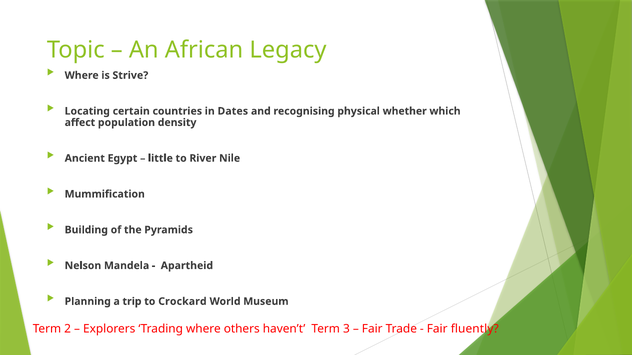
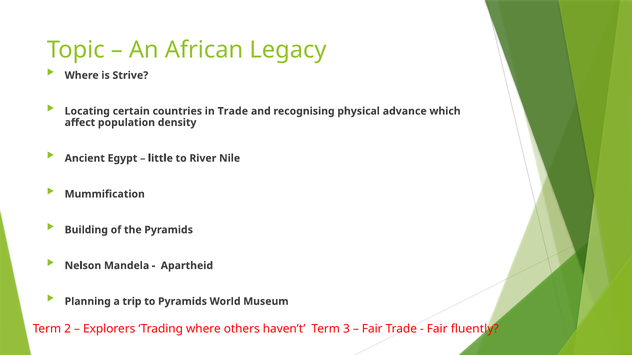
in Dates: Dates -> Trade (233, 111)
whether: whether -> advance (405, 111)
to Crockard: Crockard -> Pyramids (182, 302)
